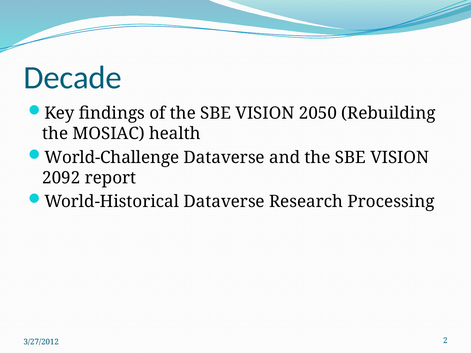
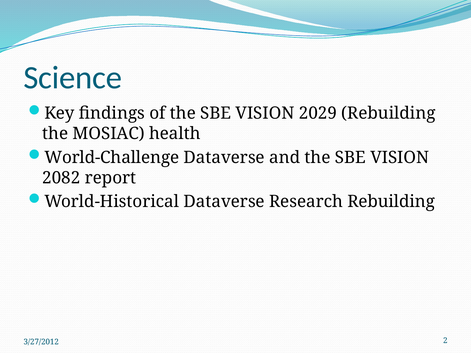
Decade: Decade -> Science (73, 78)
2050: 2050 -> 2029 (318, 113)
2092: 2092 -> 2082 (61, 178)
Research Processing: Processing -> Rebuilding (391, 202)
